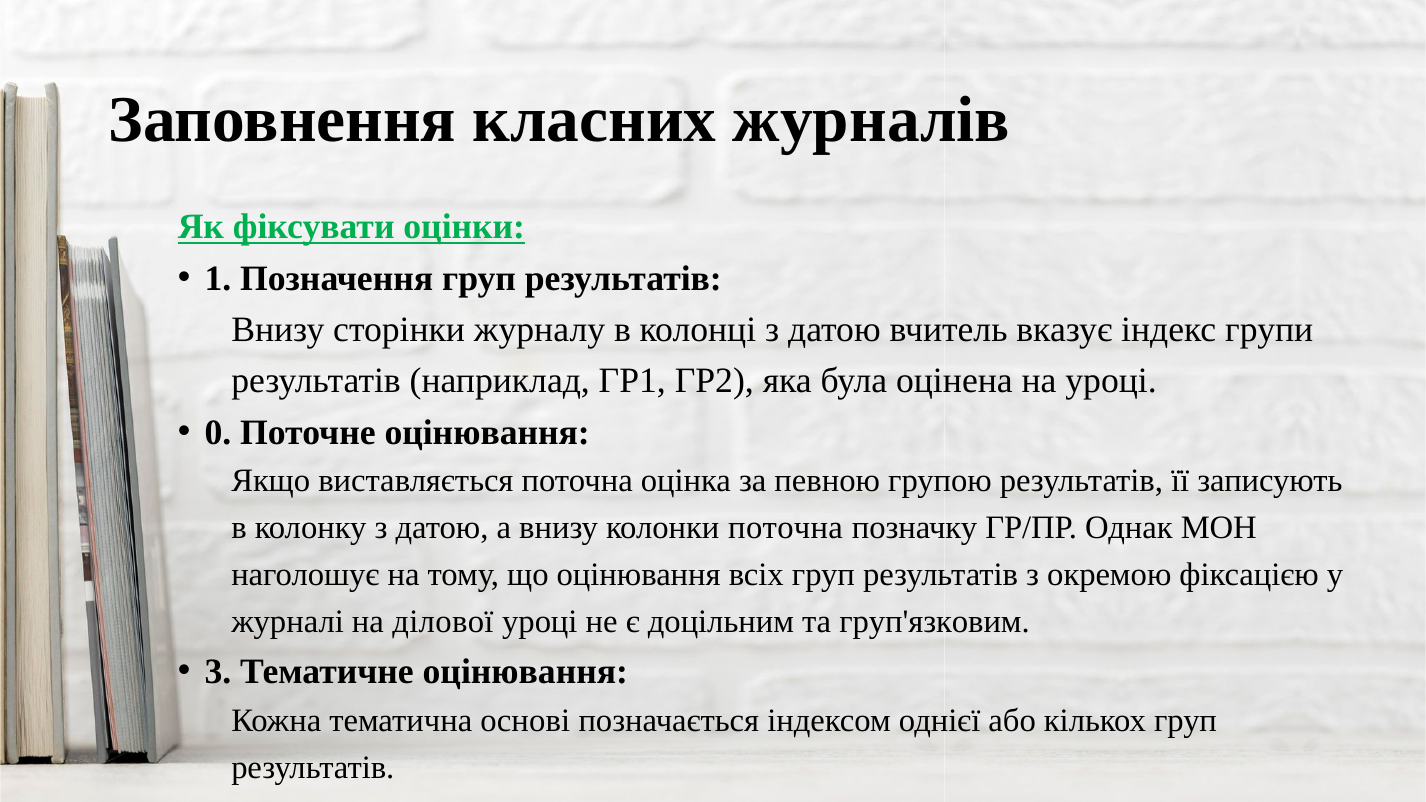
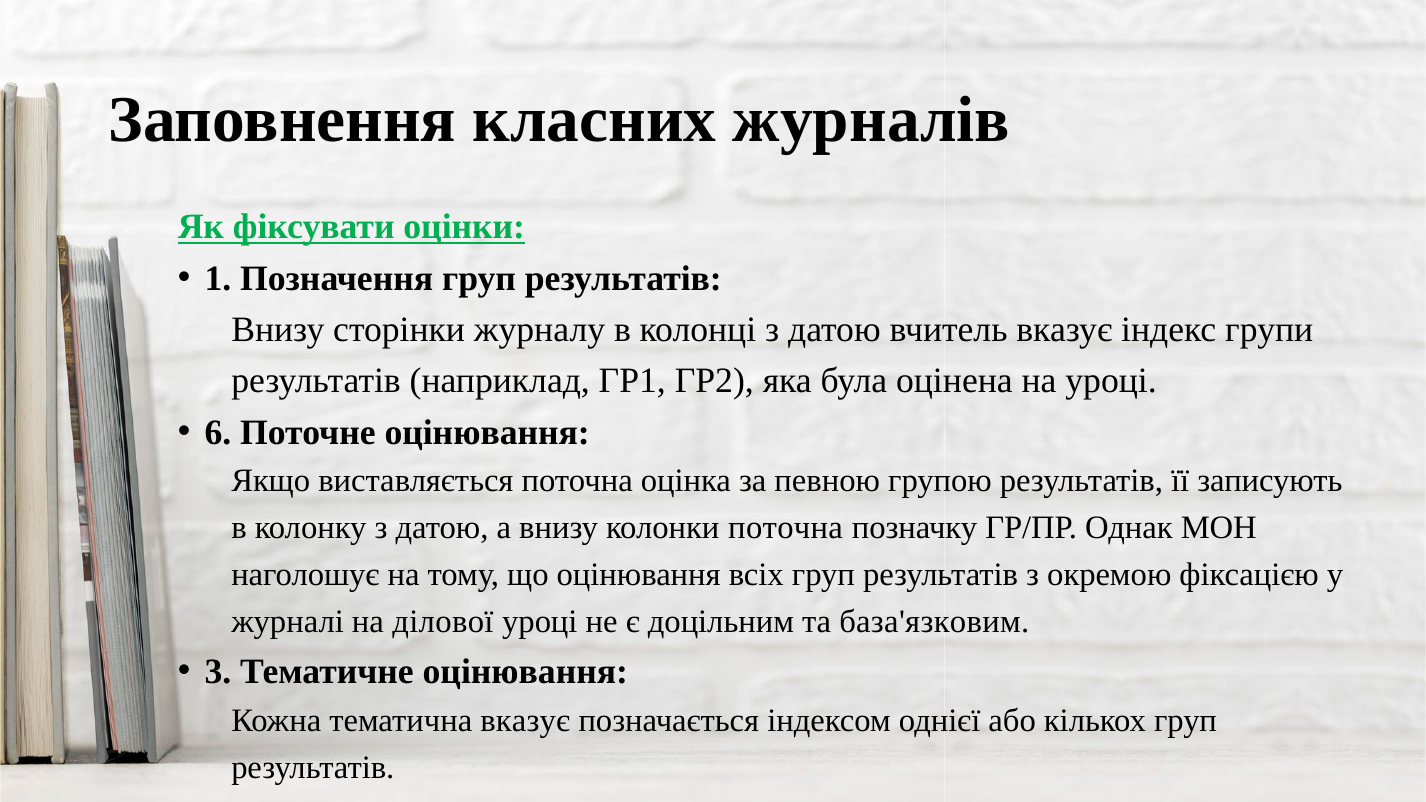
0: 0 -> 6 (218, 432)
груп'язковим: груп'язковим -> база'язковим (934, 622)
тематична основі: основі -> вказує (525, 721)
